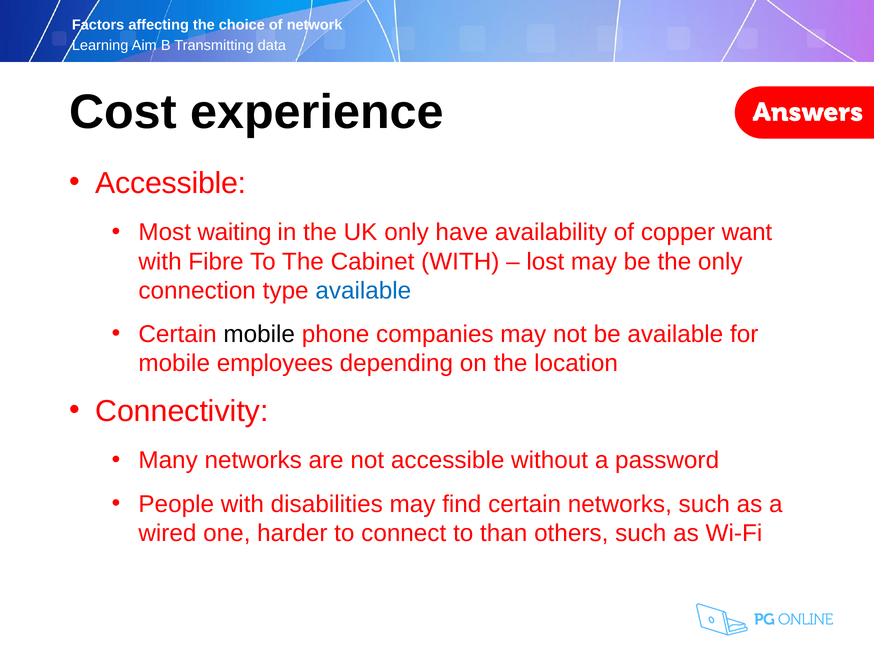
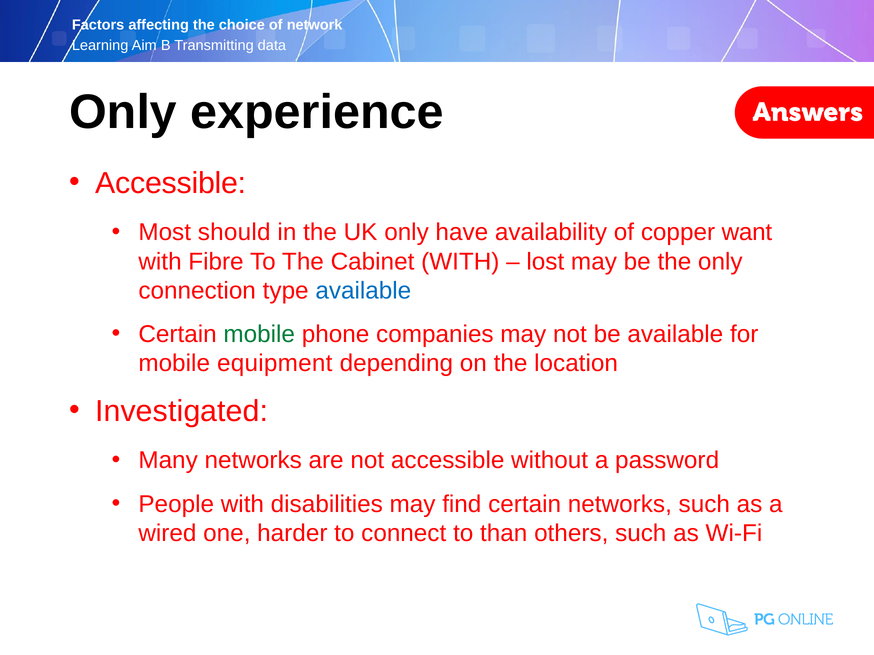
Cost: Cost -> Only (123, 113)
waiting: waiting -> should (234, 233)
mobile colour: black -> green (259, 335)
employees: employees -> equipment (275, 364)
Connectivity: Connectivity -> Investigated (182, 411)
